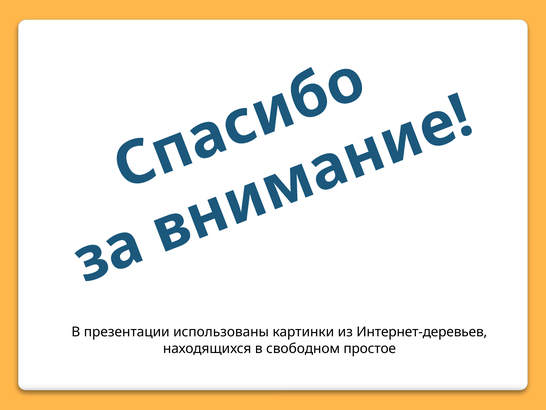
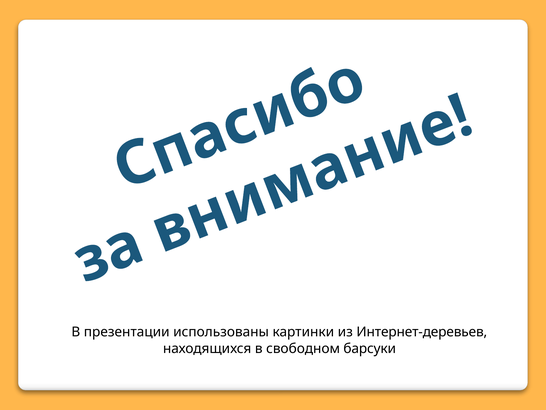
простое: простое -> барсуки (370, 348)
